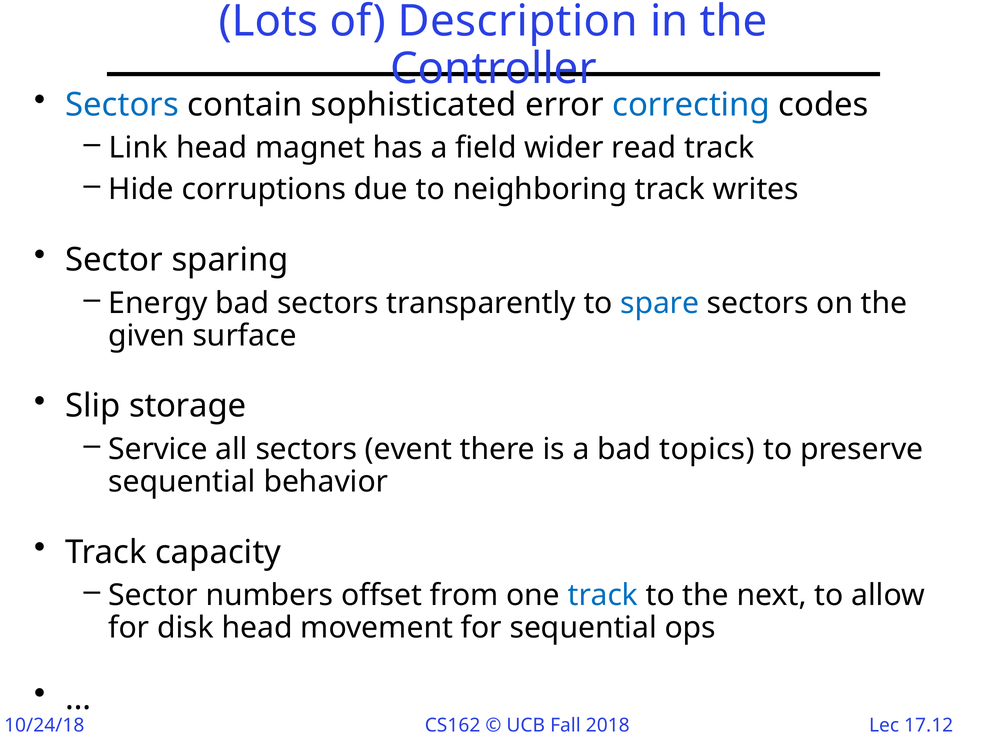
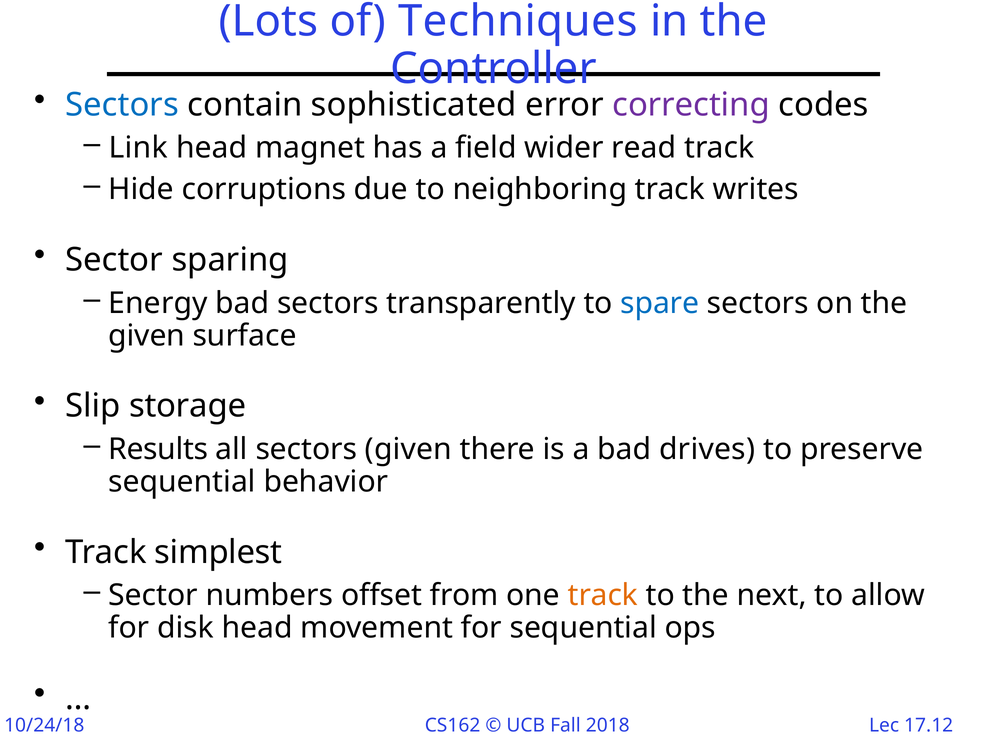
Description: Description -> Techniques (518, 21)
correcting colour: blue -> purple (691, 105)
Service: Service -> Results (158, 449)
sectors event: event -> given (408, 449)
topics: topics -> drives (707, 449)
capacity: capacity -> simplest (218, 552)
track colour: blue -> orange (603, 595)
